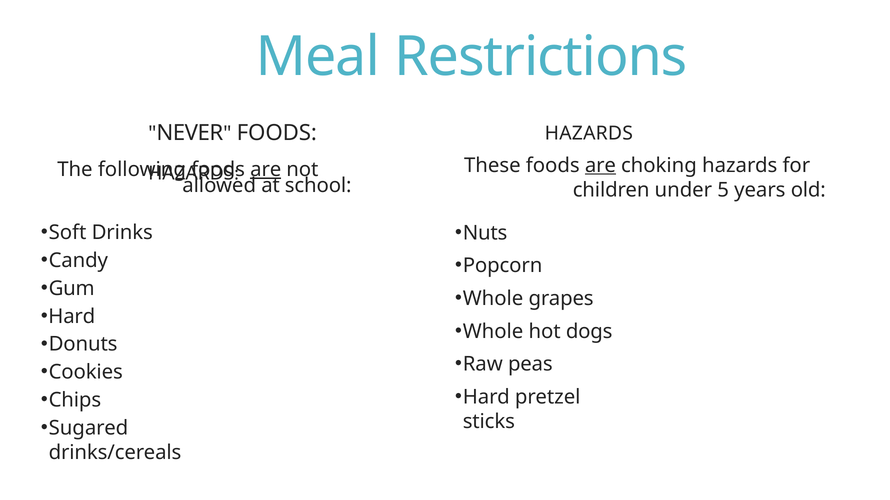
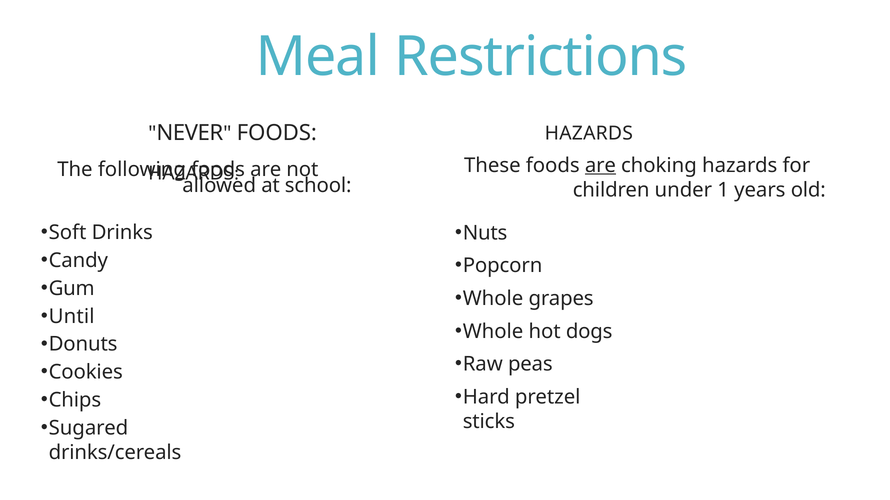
are underline: present -> none (266, 170)
5: 5 -> 1 (723, 190)
Hard: Hard -> Until (72, 317)
